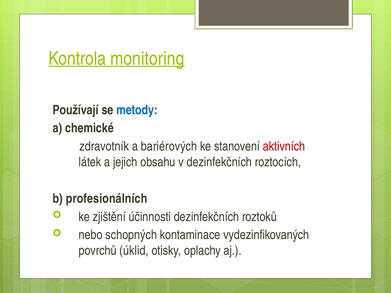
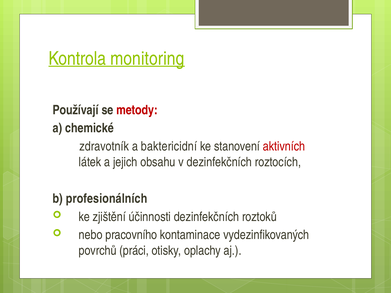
metody colour: blue -> red (137, 110)
bariérových: bariérových -> baktericidní (169, 147)
schopných: schopných -> pracovního (131, 235)
úklid: úklid -> práci (134, 251)
